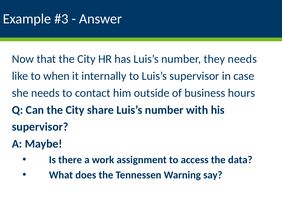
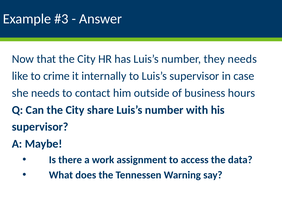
when: when -> crime (56, 76)
